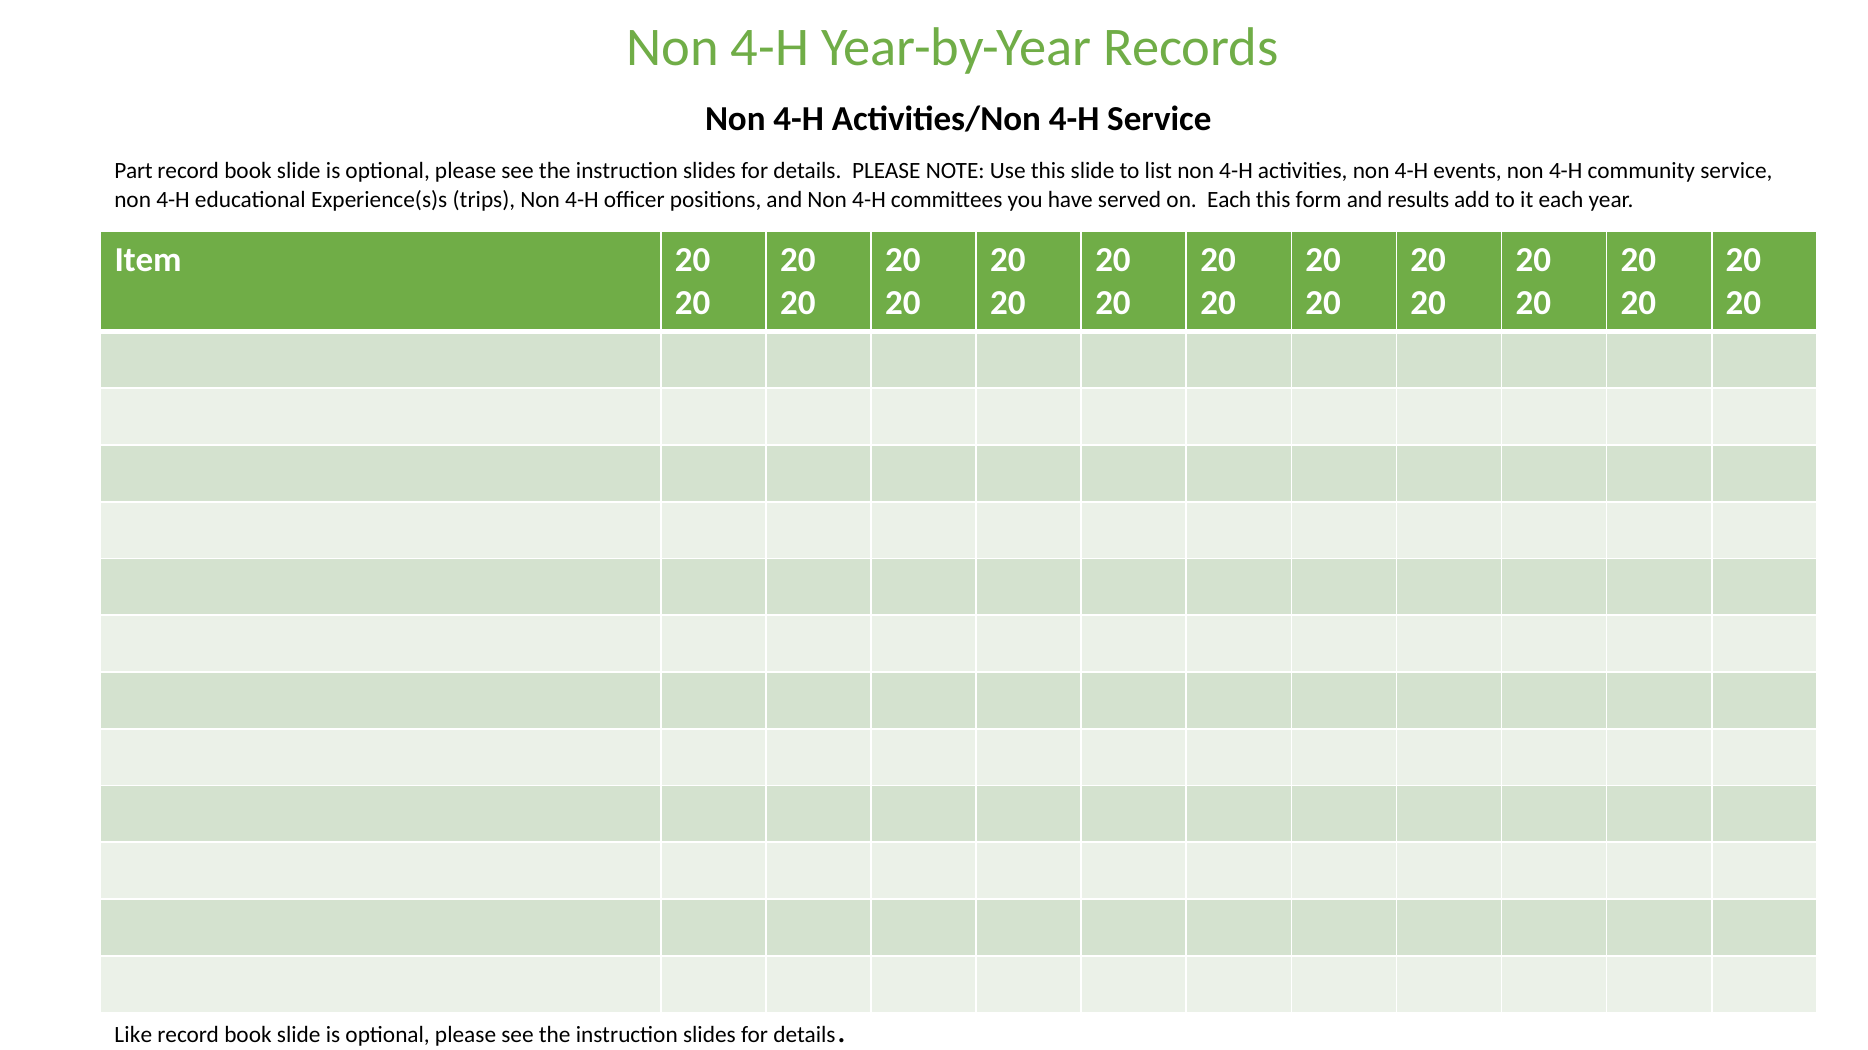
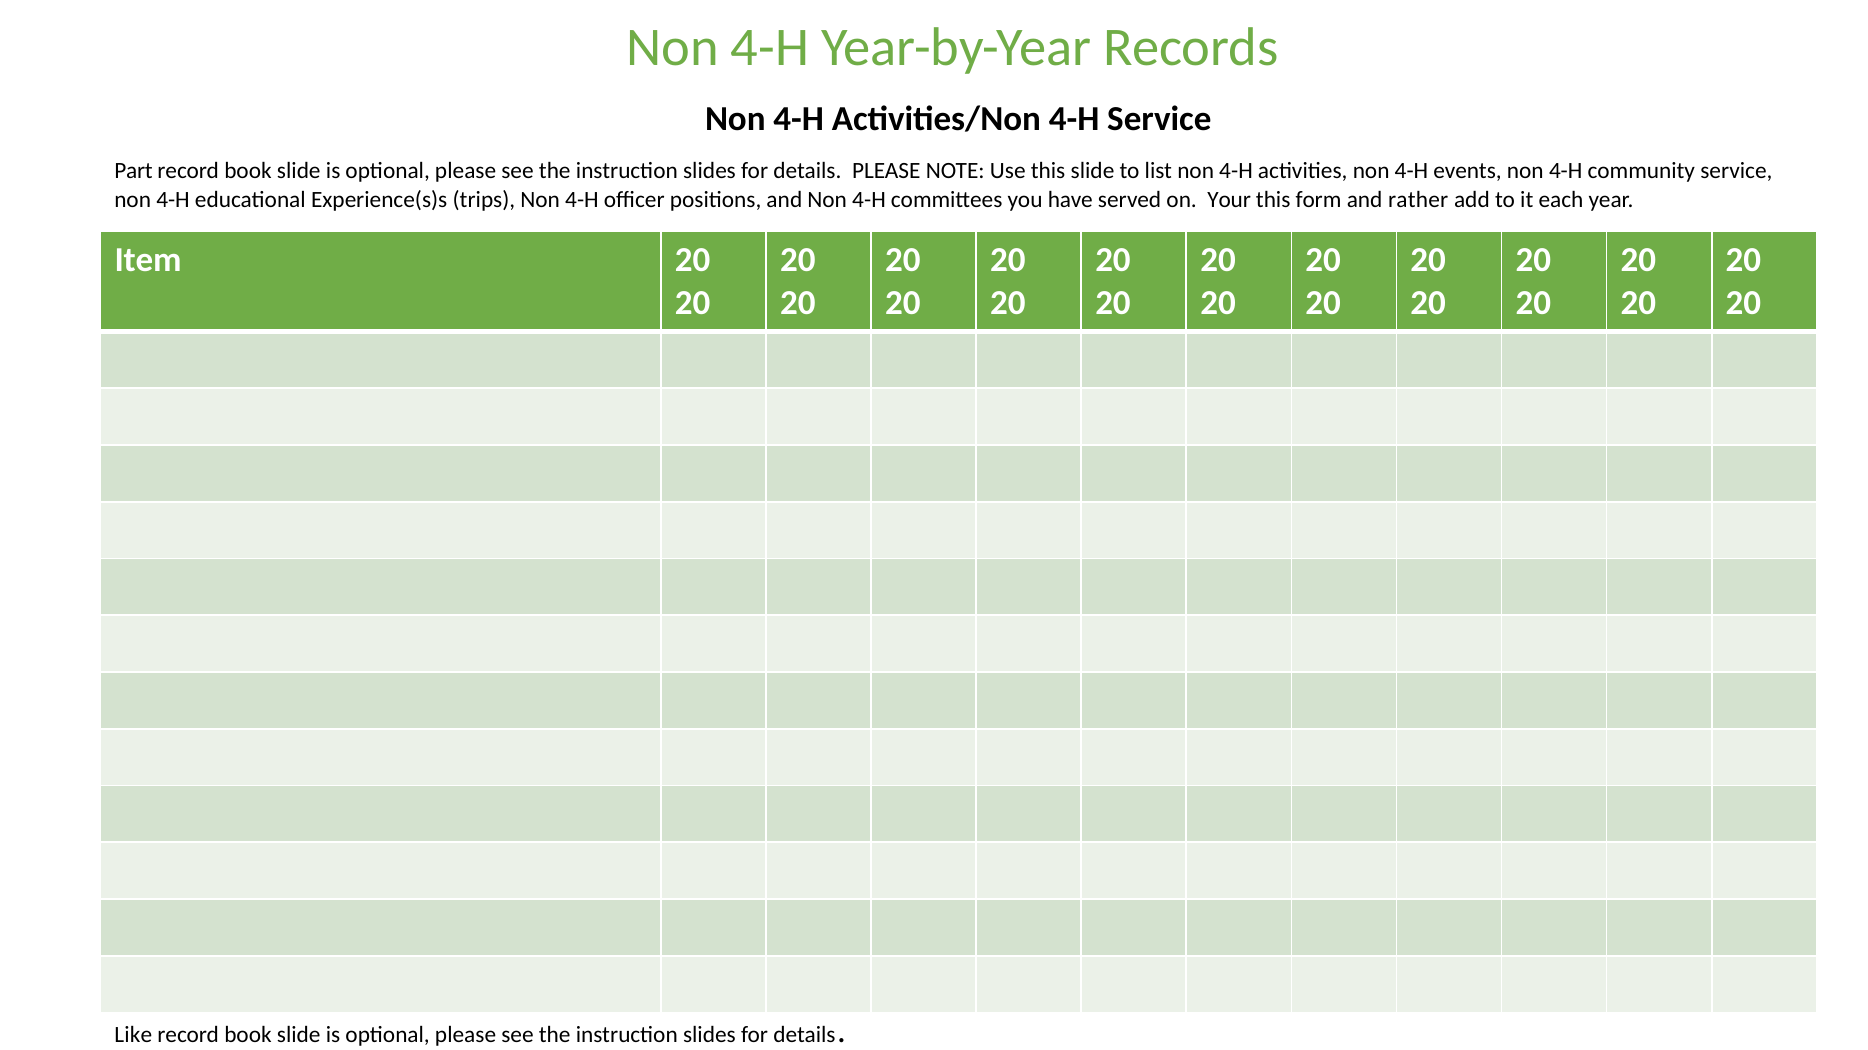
on Each: Each -> Your (1229, 200)
results: results -> rather (1418, 200)
